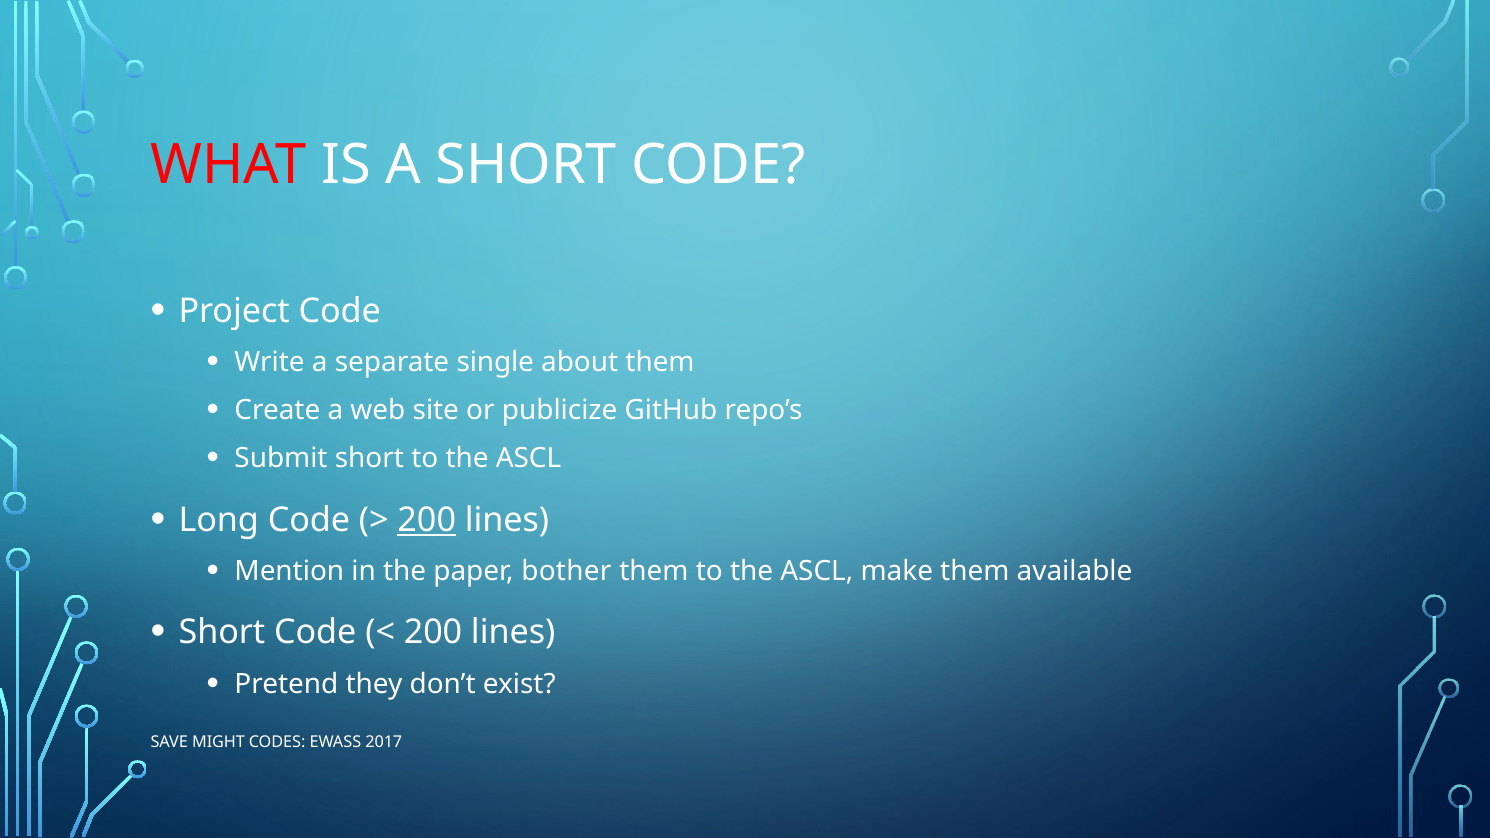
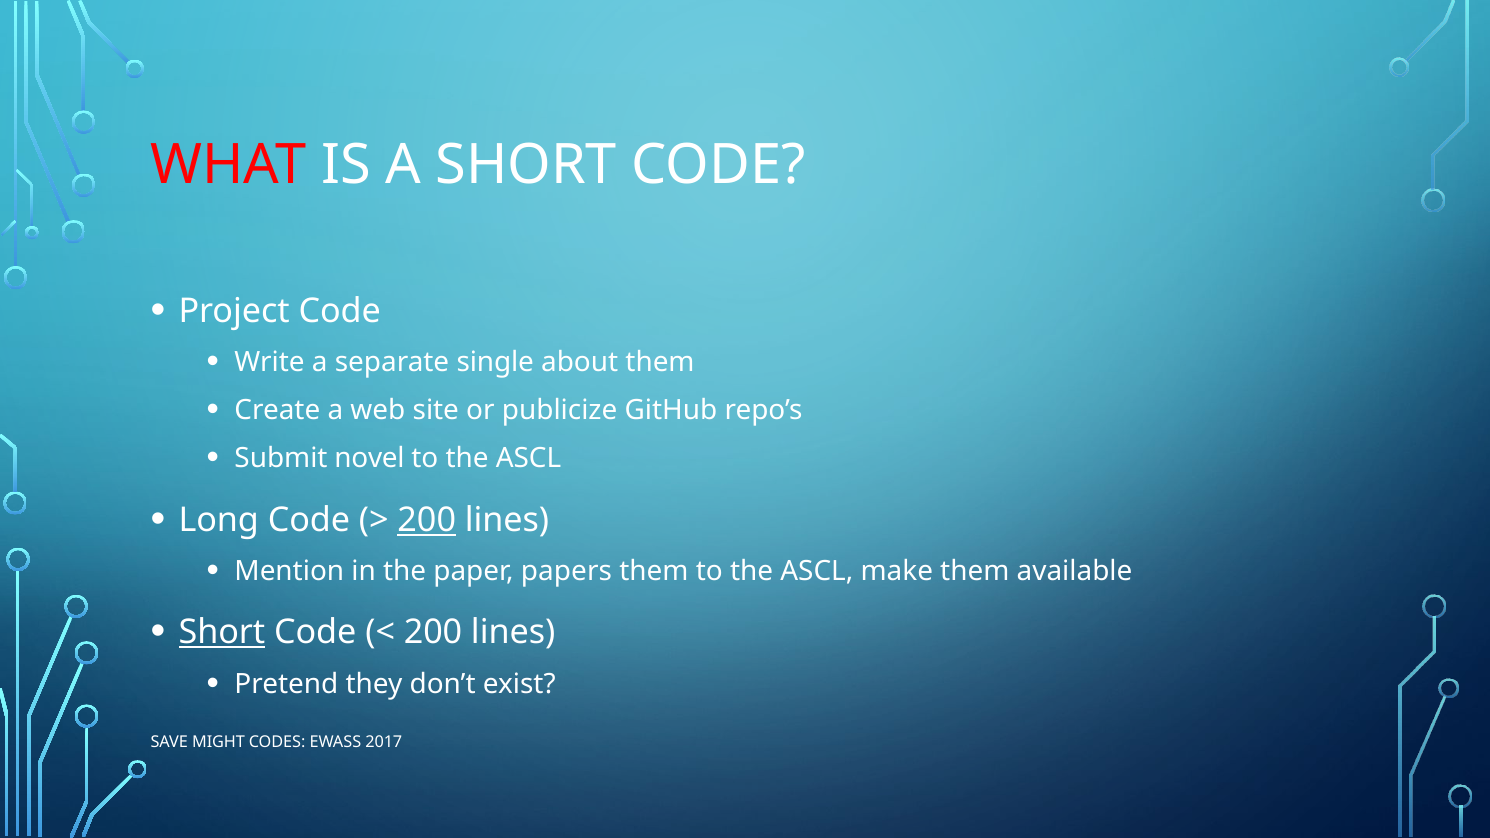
Submit short: short -> novel (370, 459)
bother: bother -> papers (567, 571)
Short underline: none -> present (222, 633)
